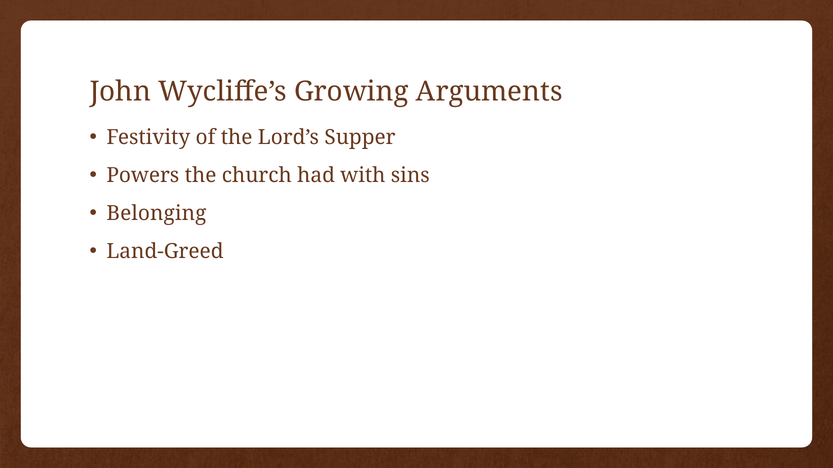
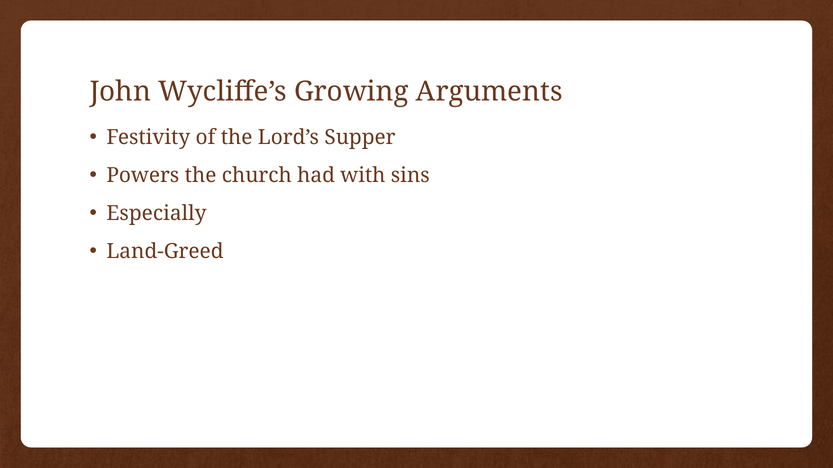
Belonging: Belonging -> Especially (156, 214)
